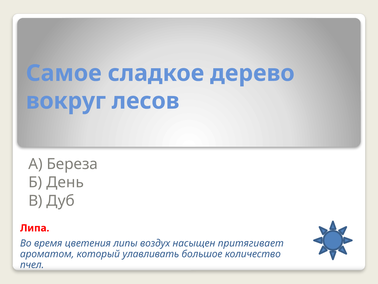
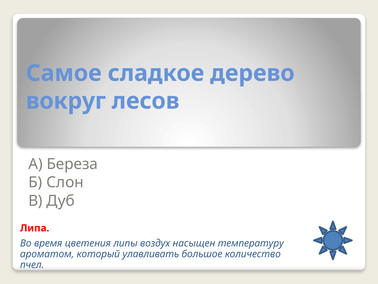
День: День -> Слон (65, 182)
притягивает: притягивает -> температуру (251, 243)
